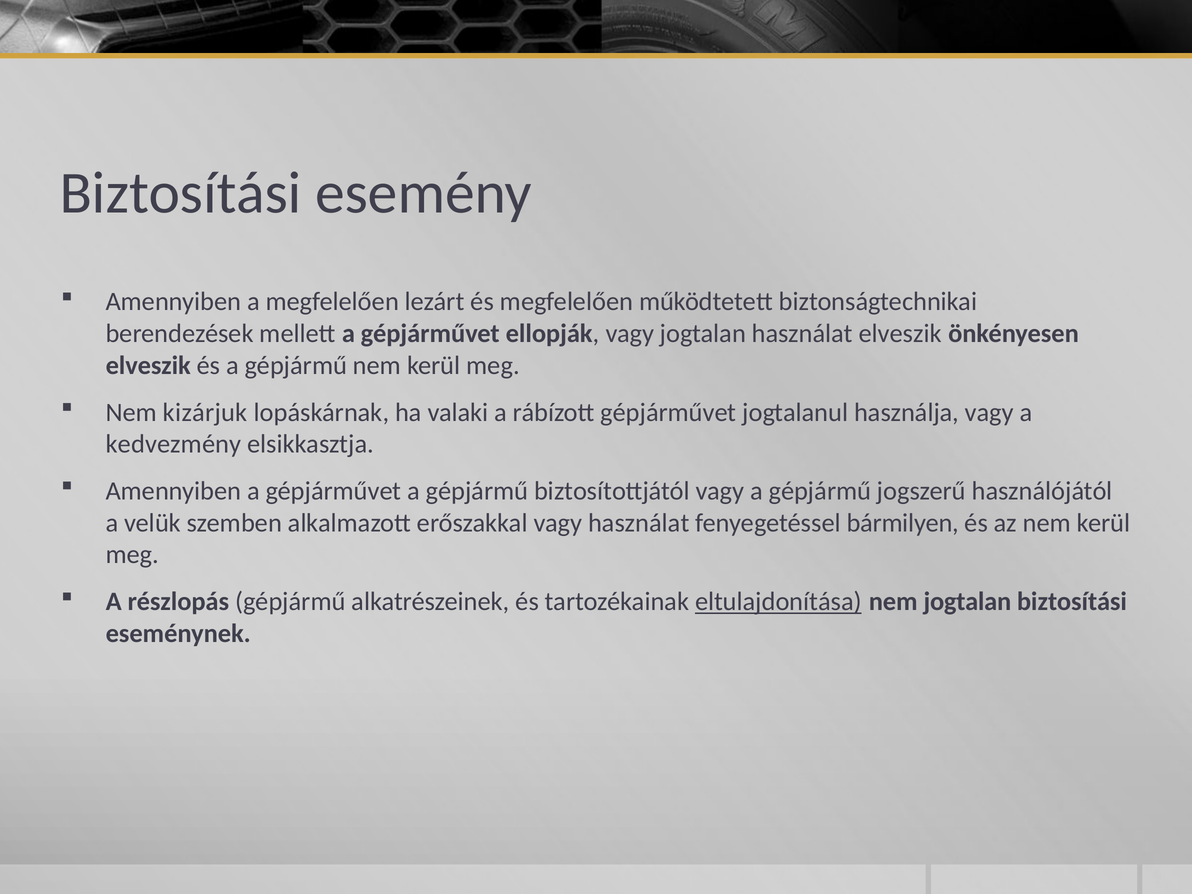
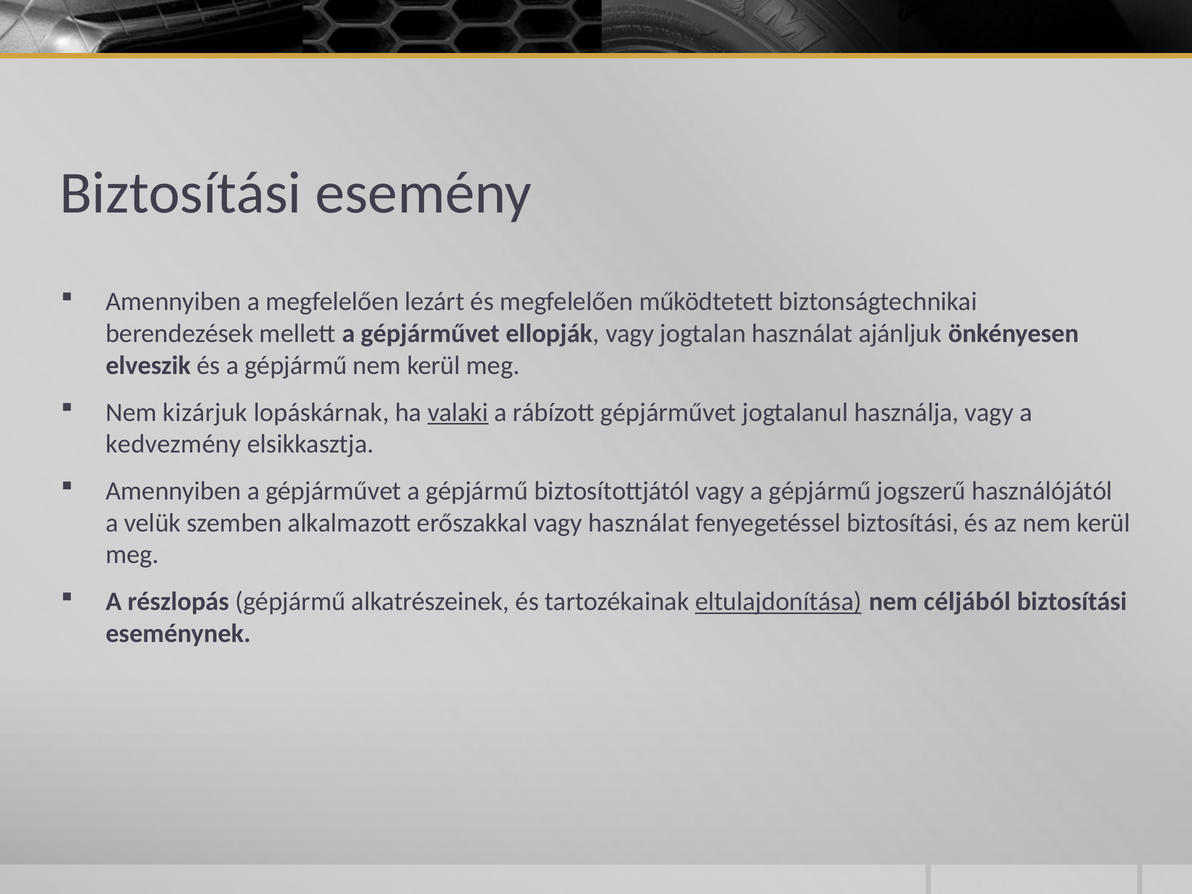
használat elveszik: elveszik -> ajánljuk (900, 334)
valaki underline: none -> present (458, 412)
fenyegetéssel bármilyen: bármilyen -> biztosítási (903, 523)
nem jogtalan: jogtalan -> céljából (967, 602)
